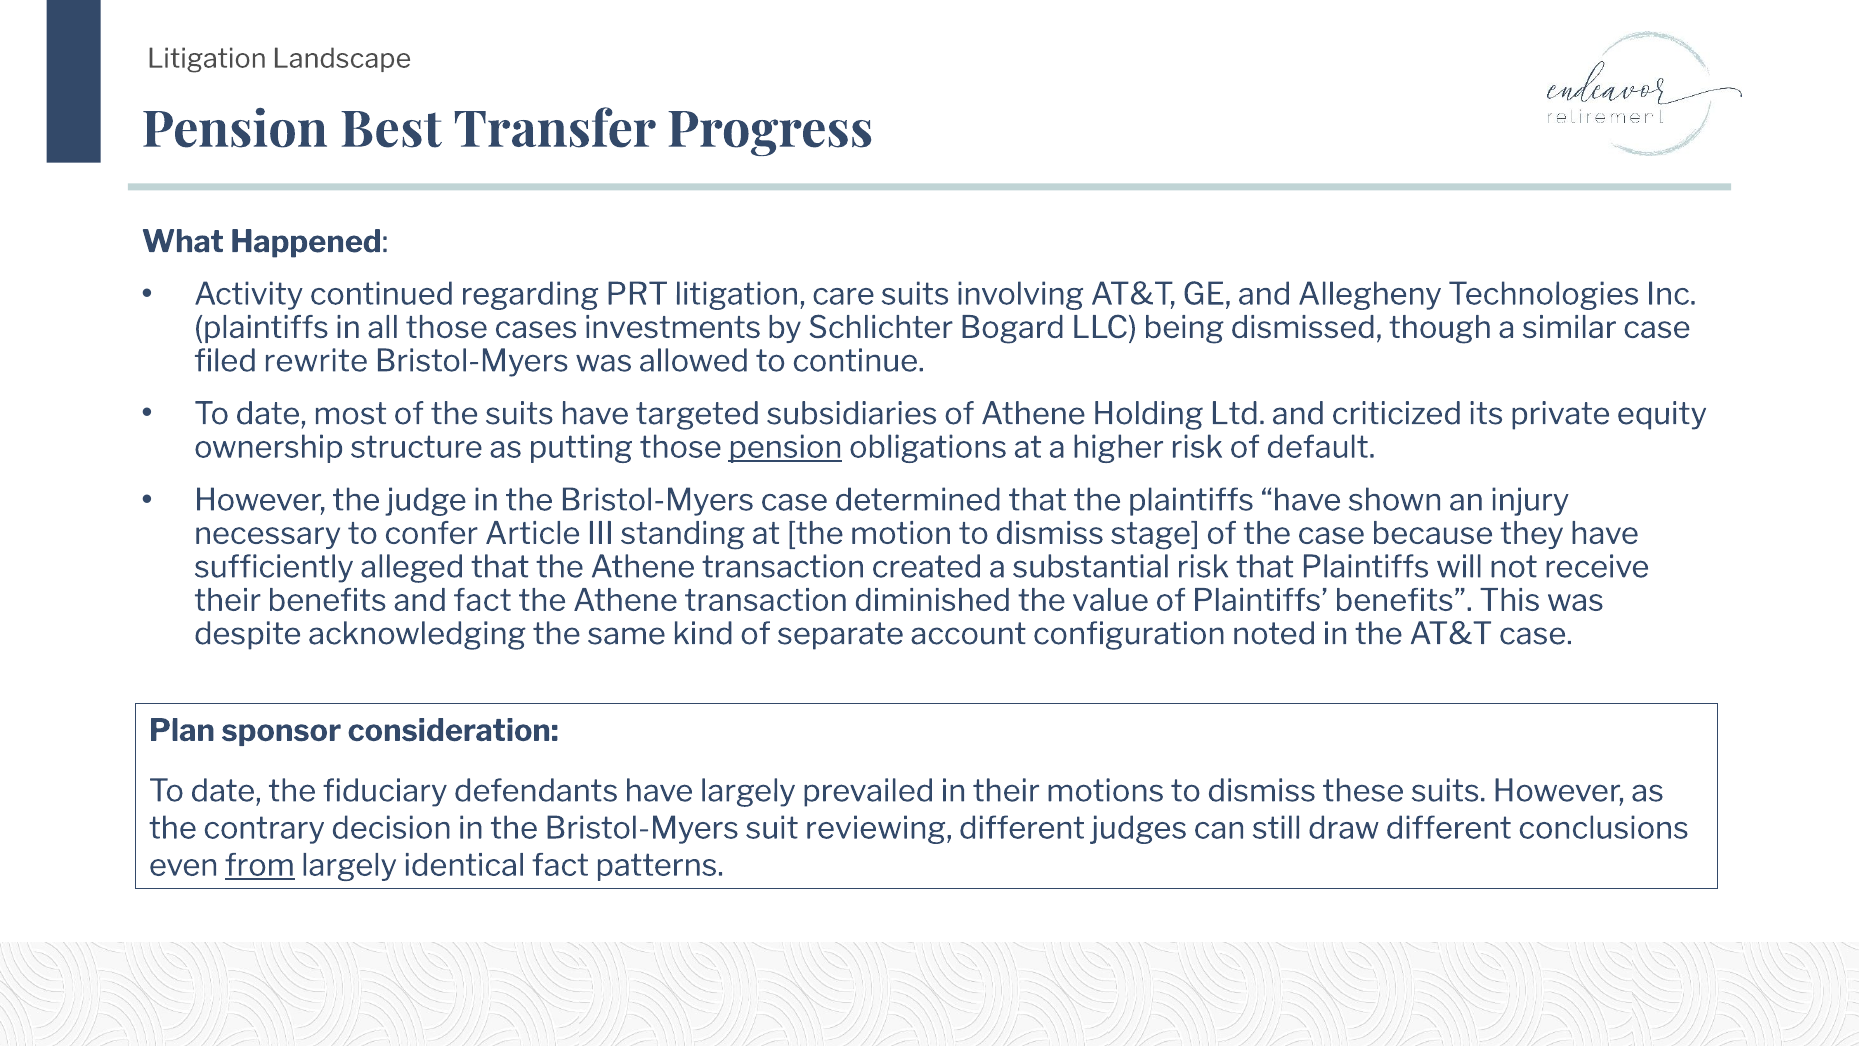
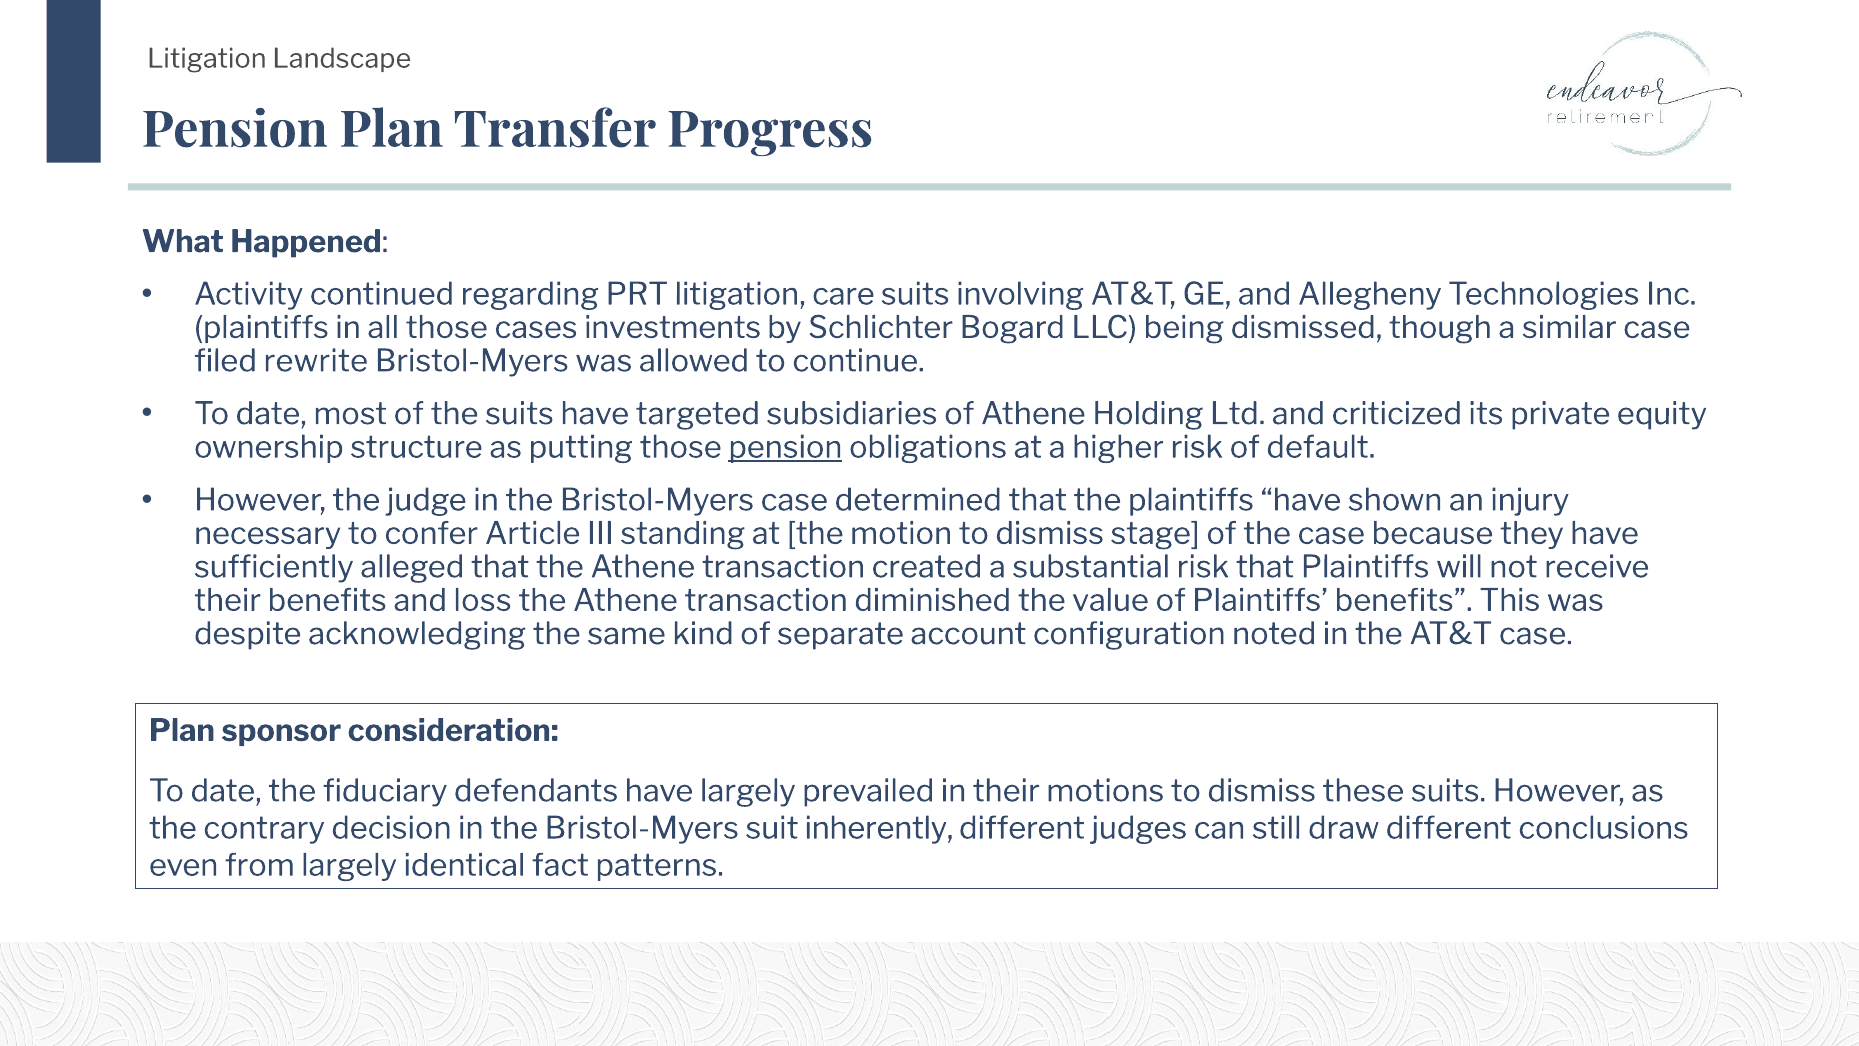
Pension Best: Best -> Plan (391, 130)
and fact: fact -> loss (483, 600)
reviewing: reviewing -> inherently (879, 828)
from underline: present -> none (260, 865)
